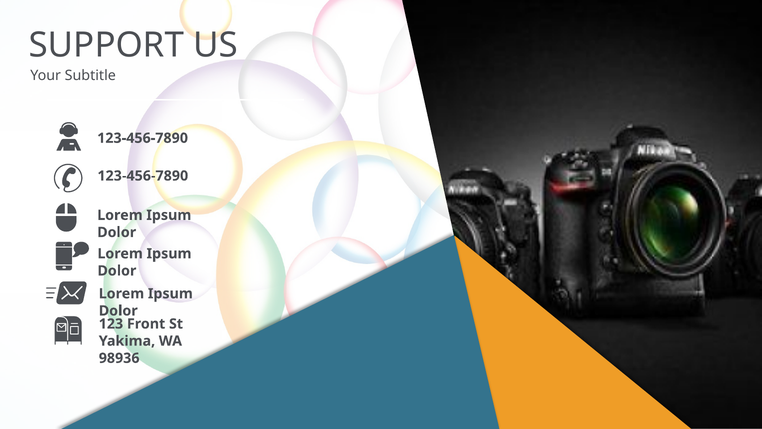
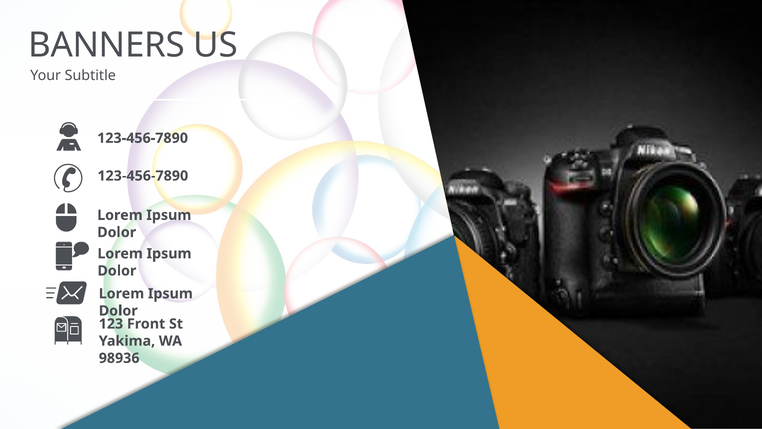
SUPPORT: SUPPORT -> BANNERS (107, 45)
